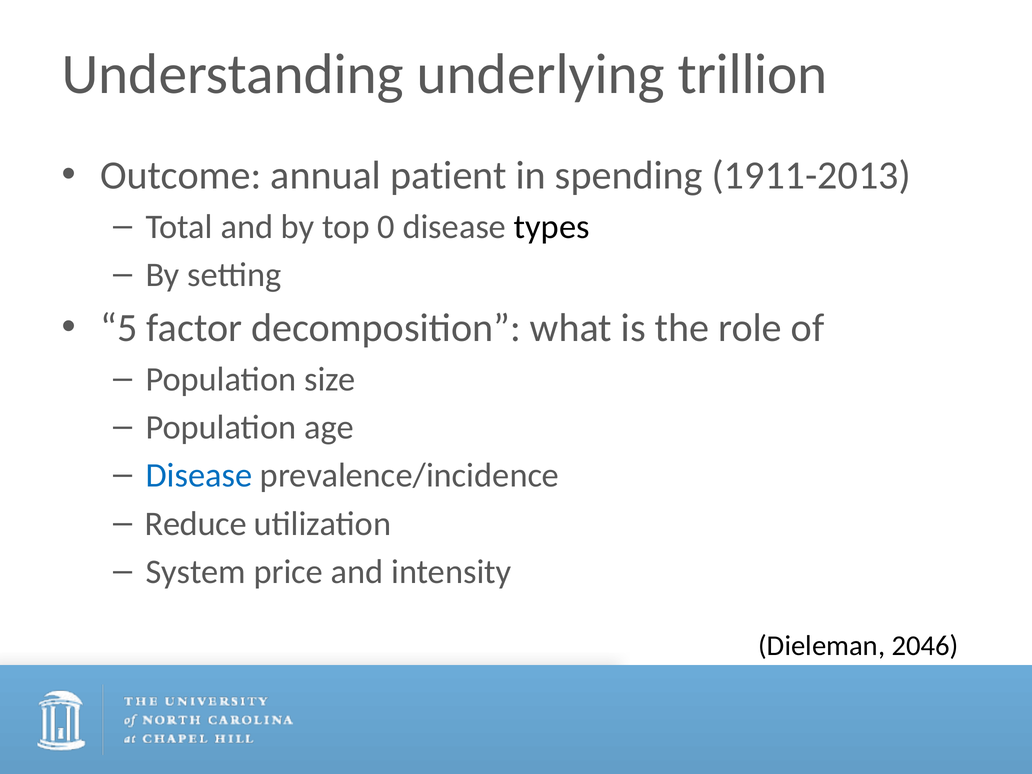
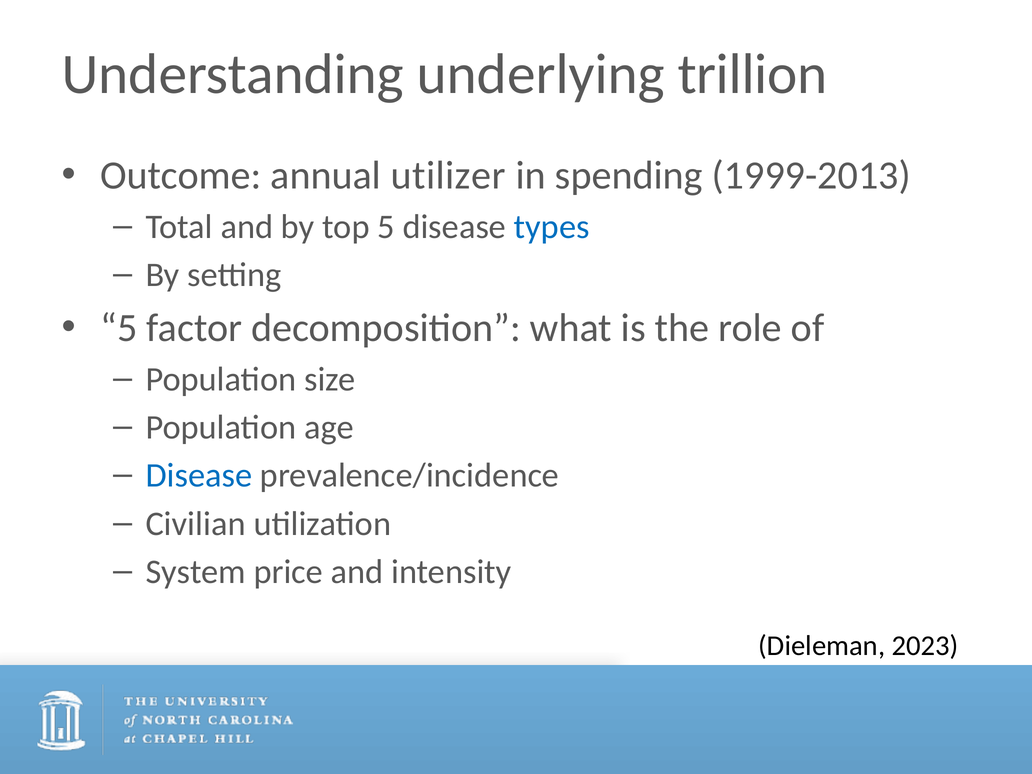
patient: patient -> utilizer (448, 176)
1911-2013: 1911-2013 -> 1999-2013 (811, 176)
top 0: 0 -> 5 (386, 227)
types colour: black -> blue (552, 227)
Reduce: Reduce -> Civilian (196, 524)
2046: 2046 -> 2023 (925, 646)
